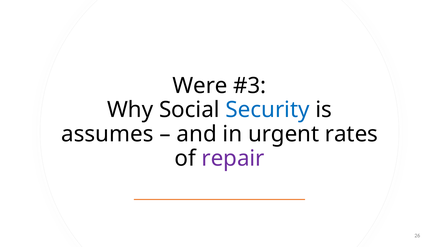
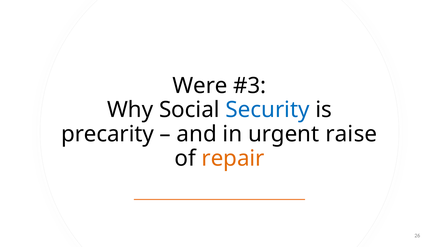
assumes: assumes -> precarity (107, 134)
rates: rates -> raise (351, 134)
repair colour: purple -> orange (233, 158)
